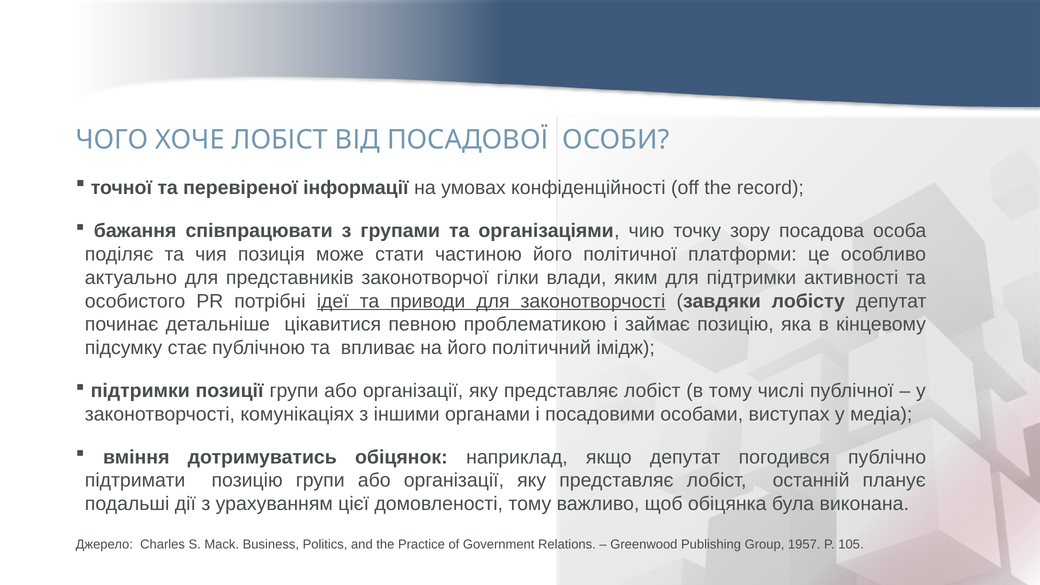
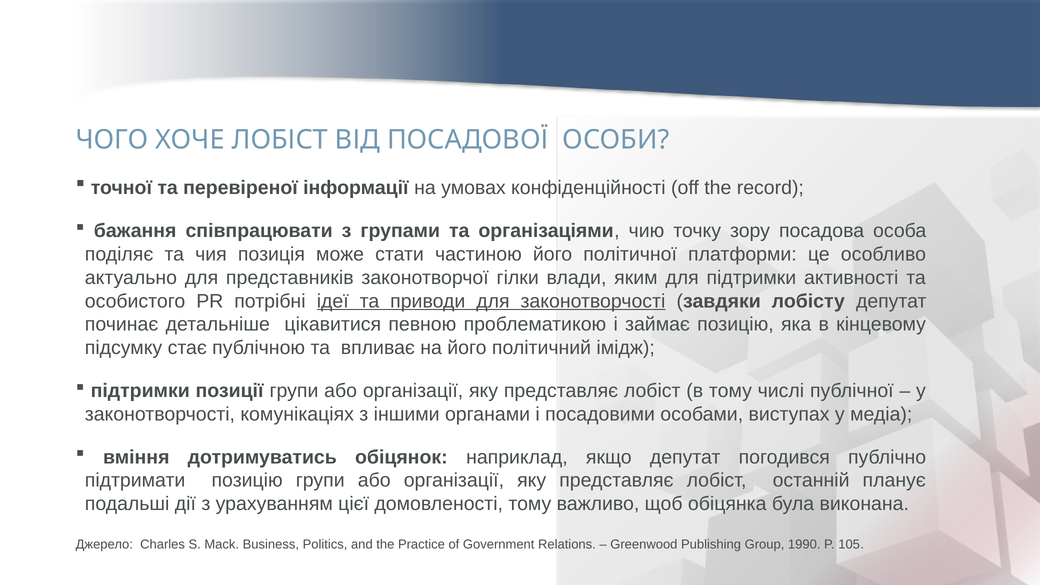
1957: 1957 -> 1990 (804, 545)
